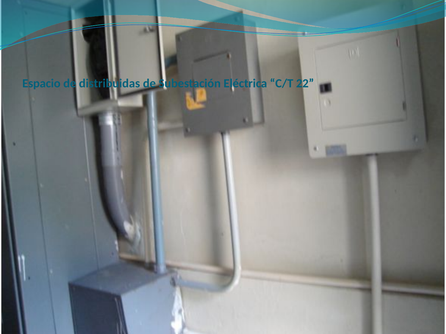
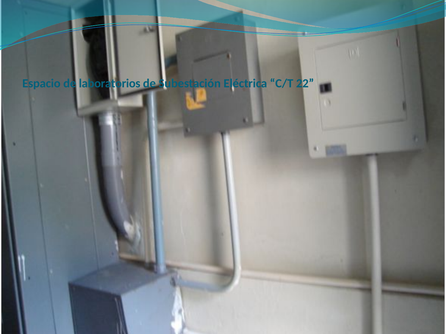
distribuidas: distribuidas -> laboratorios (110, 84)
